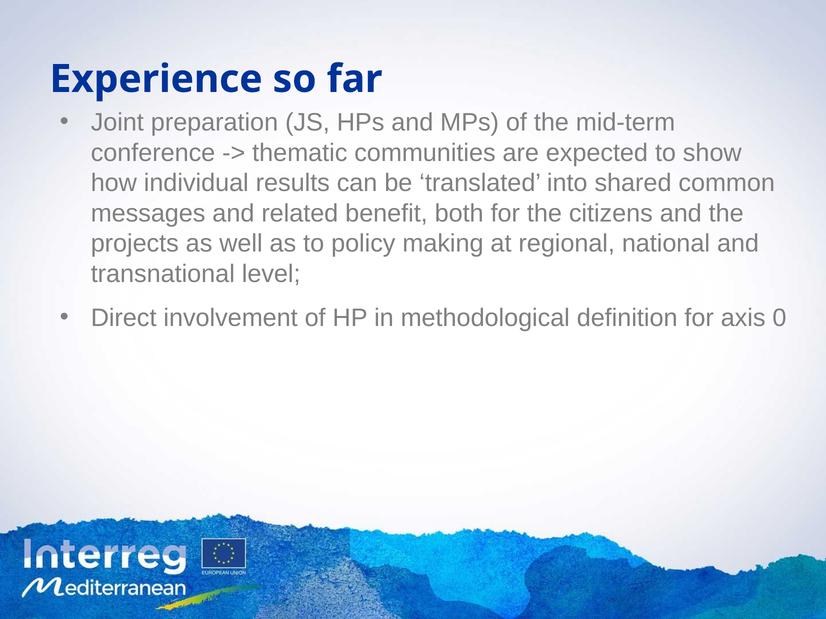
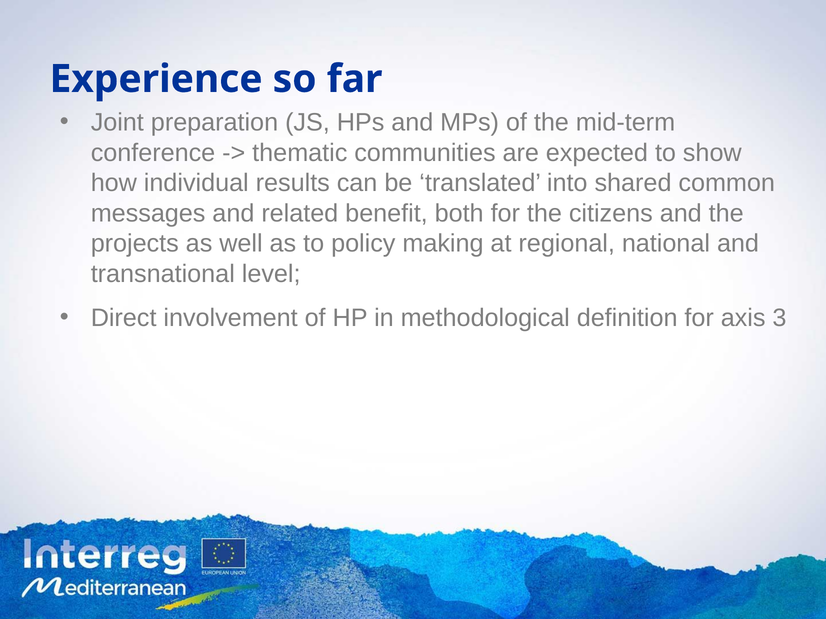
0: 0 -> 3 (779, 318)
